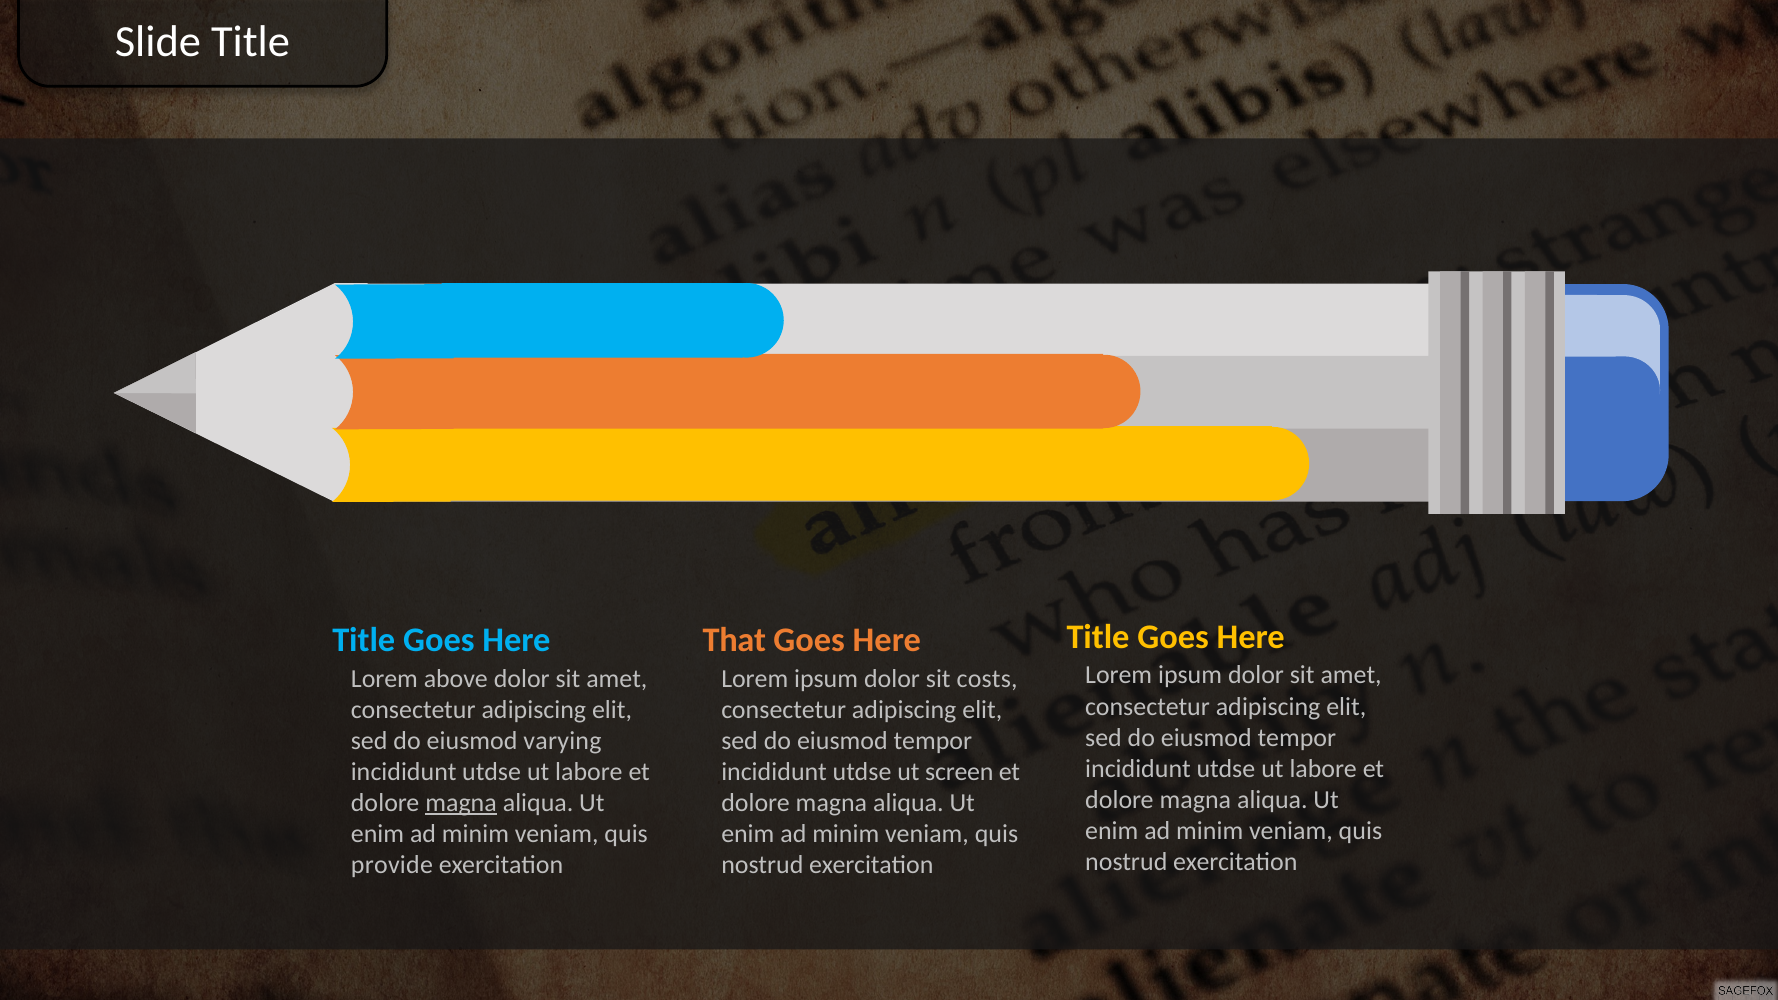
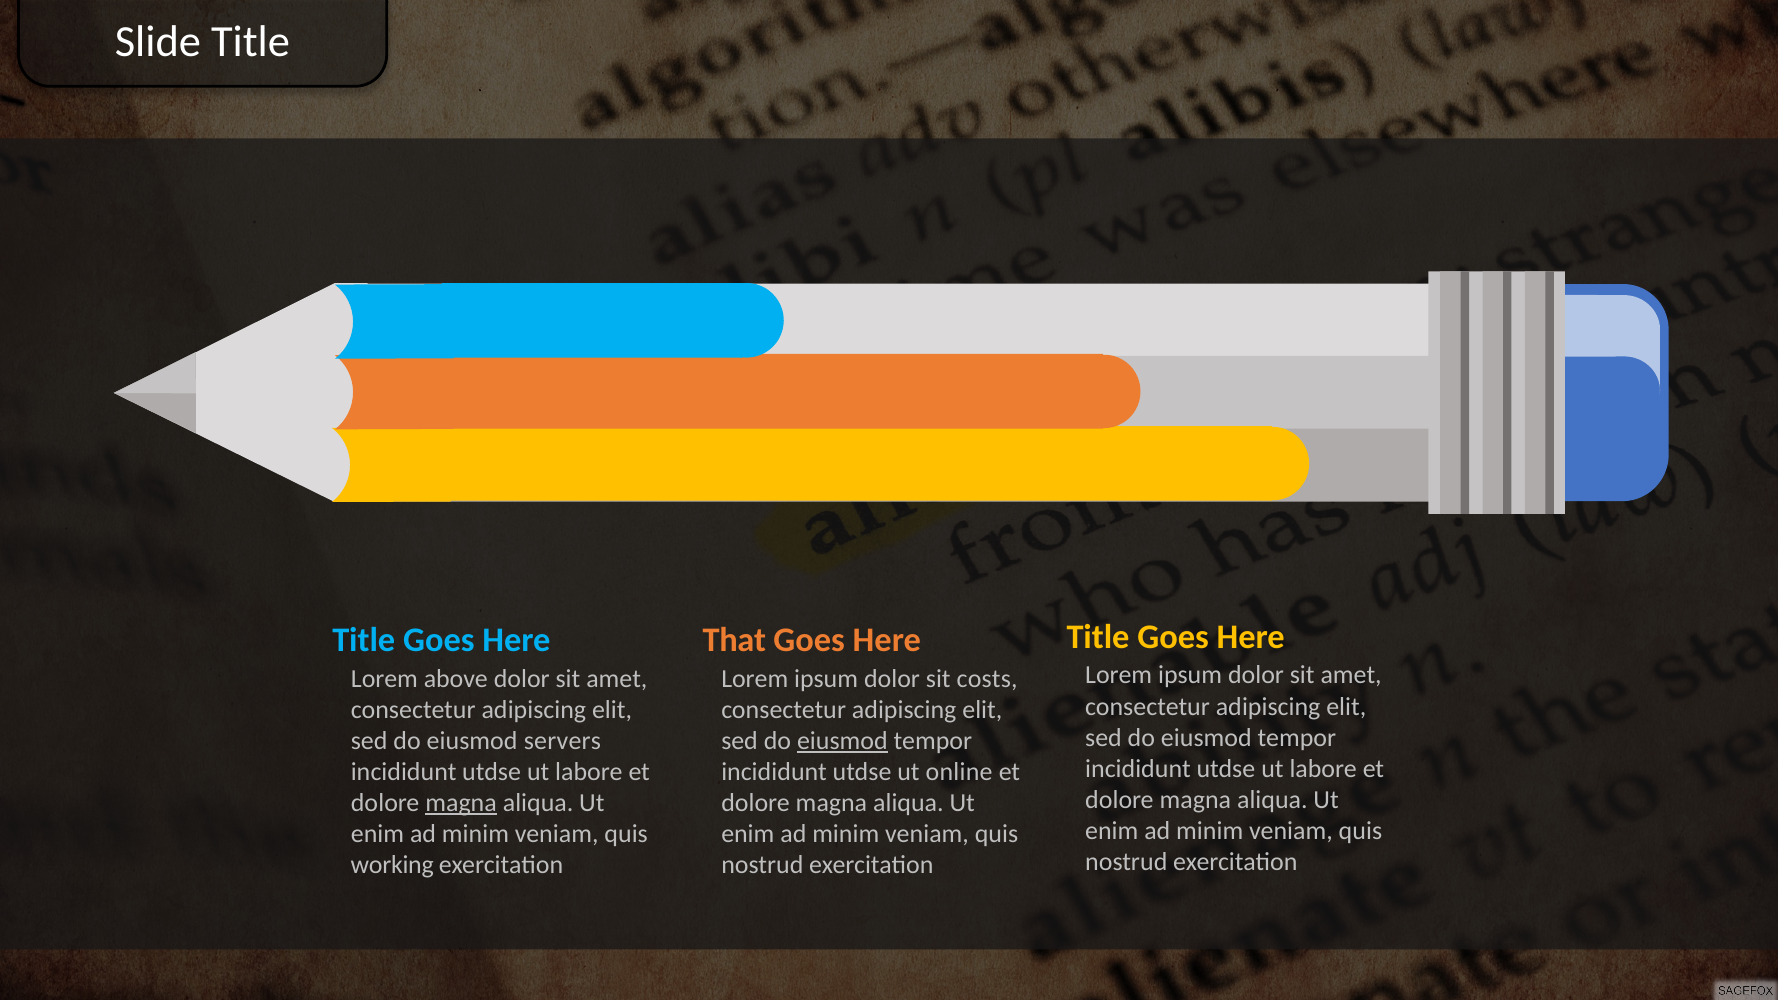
varying: varying -> servers (562, 741)
eiusmod underline: none -> present (842, 741)
screen: screen -> online (959, 772)
provide: provide -> working (392, 865)
